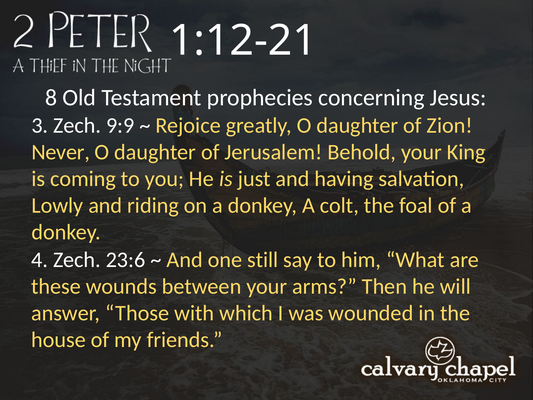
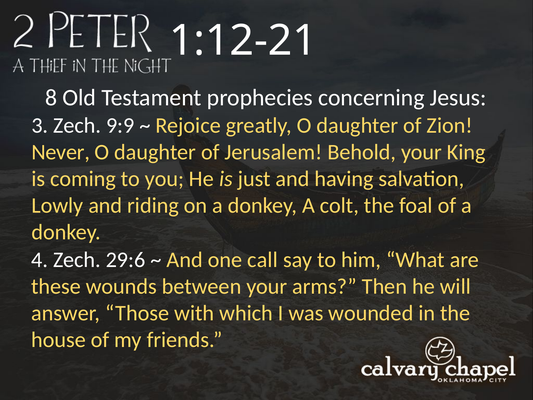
23:6: 23:6 -> 29:6 (126, 260)
still: still -> call (263, 260)
